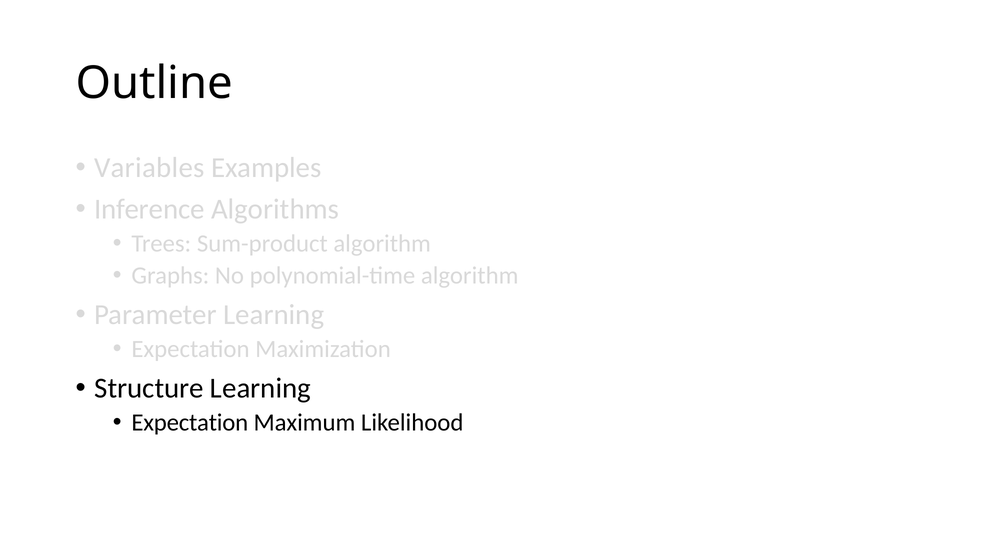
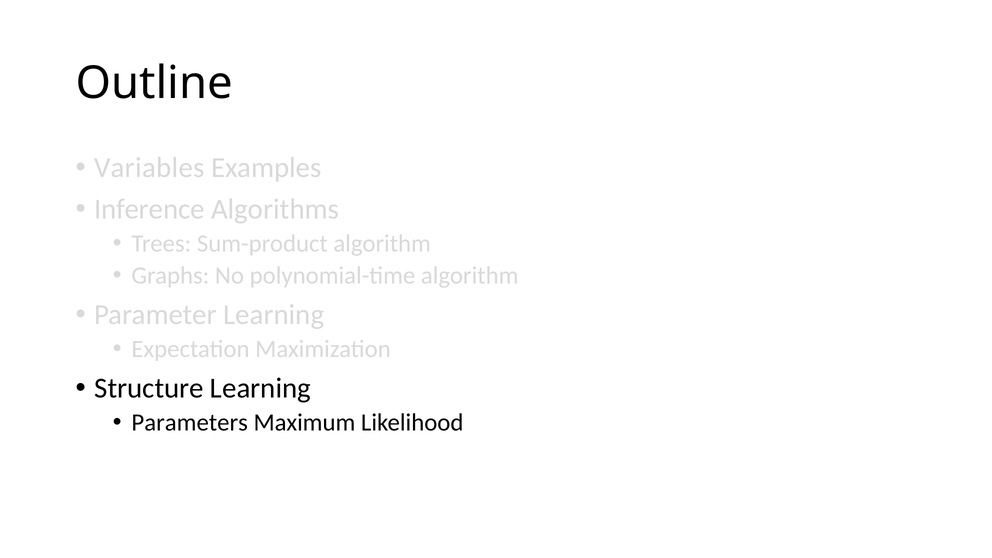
Expectation: Expectation -> Parameters (190, 422)
